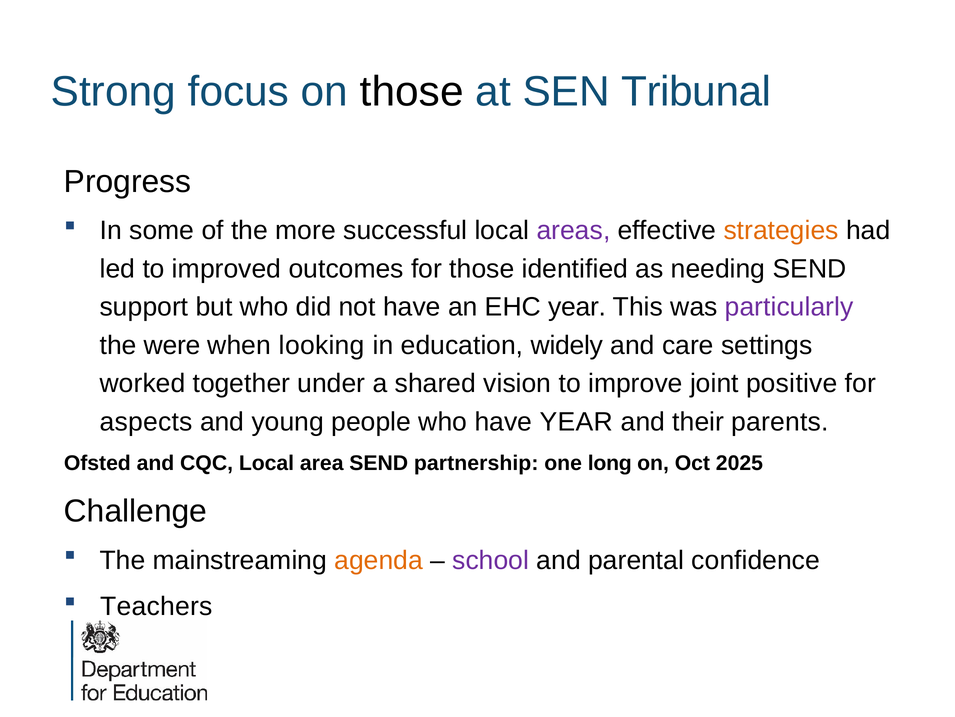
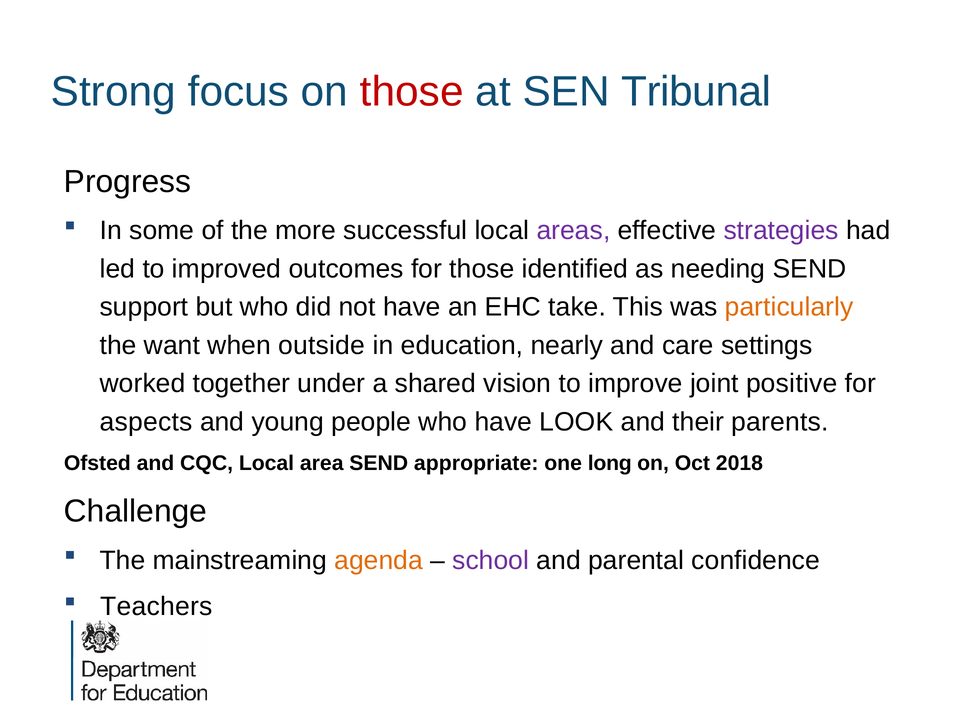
those colour: black -> red (412, 92)
strategies colour: orange -> purple (781, 230)
EHC year: year -> take (577, 307)
particularly colour: purple -> orange (789, 307)
were: were -> want (172, 345)
looking: looking -> outside (322, 345)
widely: widely -> nearly (567, 345)
have YEAR: YEAR -> LOOK (576, 421)
partnership: partnership -> appropriate (476, 463)
2025: 2025 -> 2018 (739, 463)
